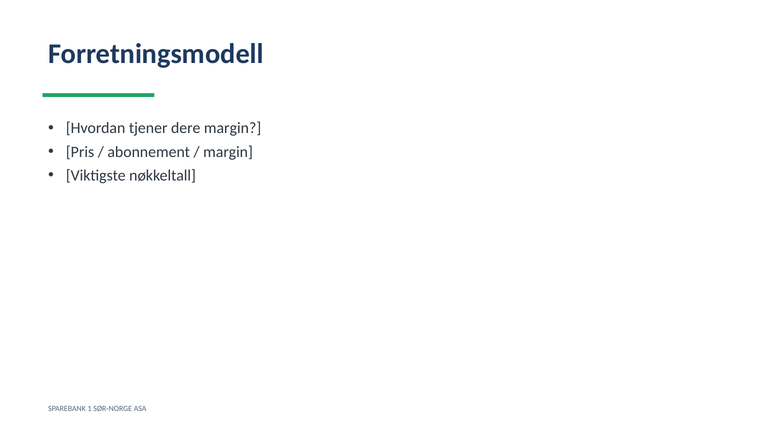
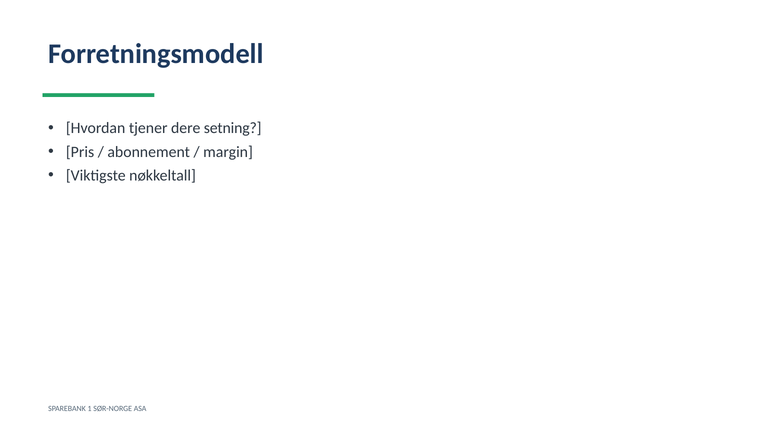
dere margin: margin -> setning (233, 128)
